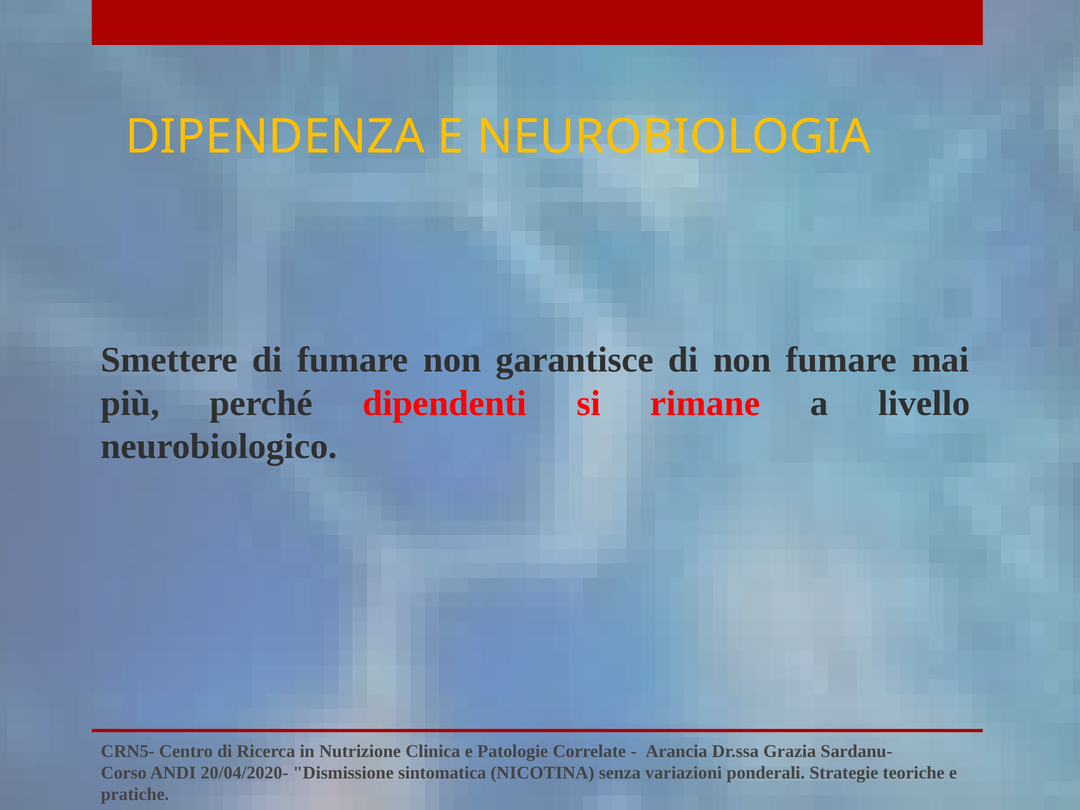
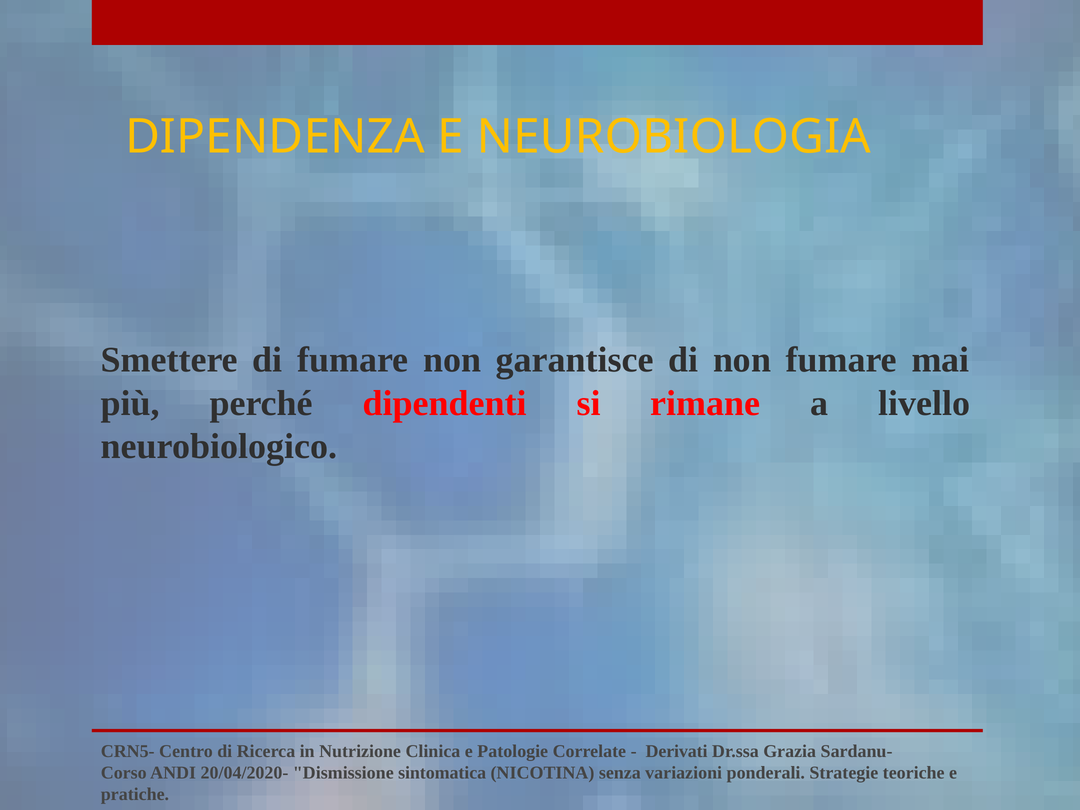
Arancia: Arancia -> Derivati (677, 751)
